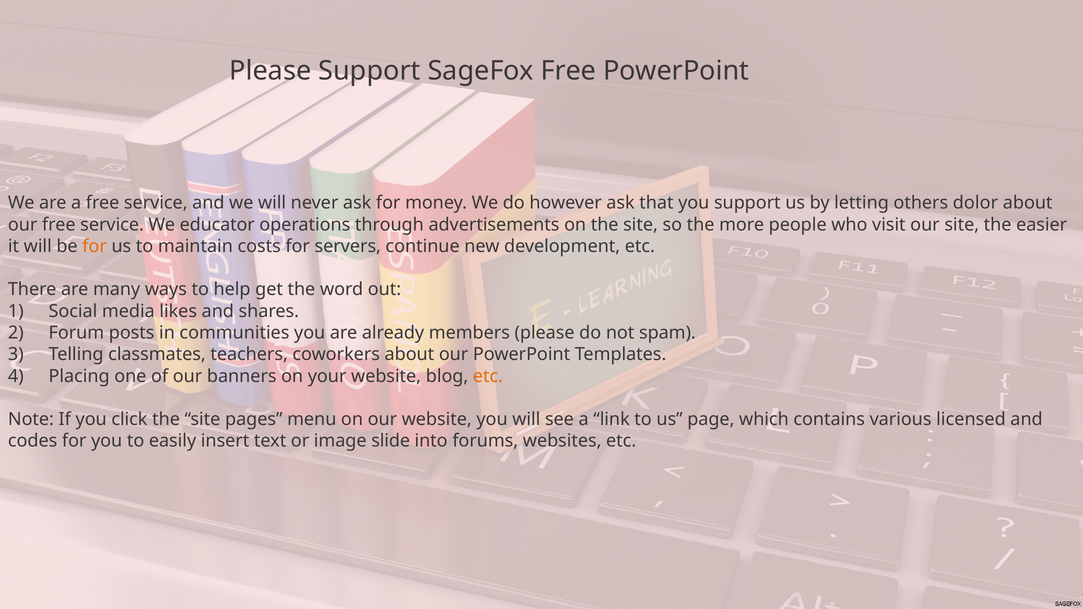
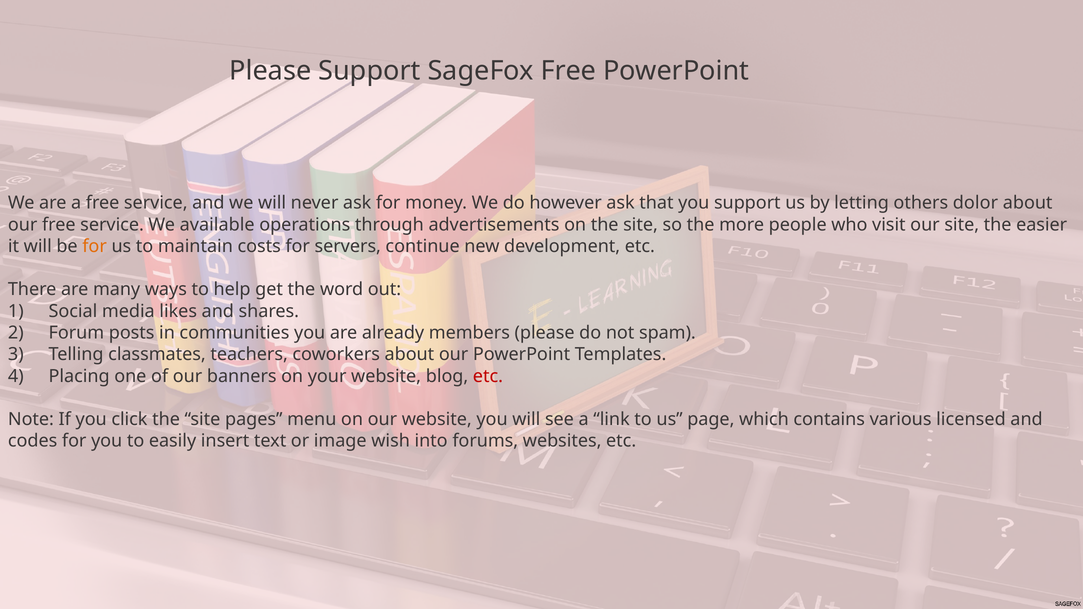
educator: educator -> available (217, 225)
etc colour: orange -> red (488, 376)
slide: slide -> wish (391, 441)
